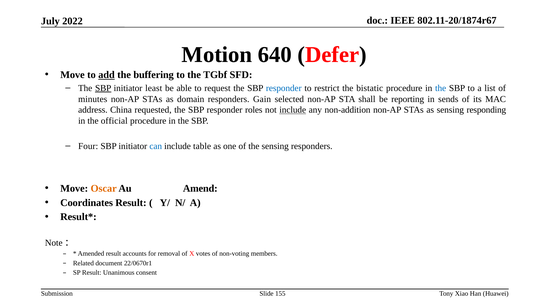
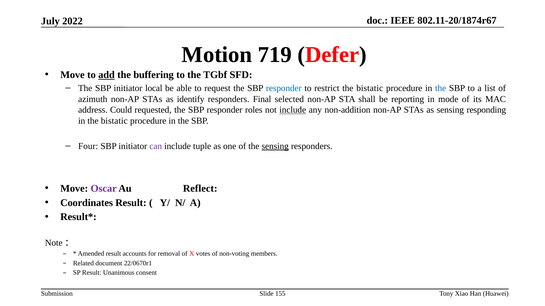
640: 640 -> 719 (275, 55)
SBP underline: present -> none (103, 88)
least: least -> local (154, 88)
minutes: minutes -> azimuth (93, 99)
domain: domain -> identify (191, 99)
Gain: Gain -> Final (262, 99)
sends: sends -> mode (448, 99)
China: China -> Could (121, 110)
in the official: official -> bistatic (114, 121)
can colour: blue -> purple (156, 146)
table: table -> tuple (202, 146)
sensing underline: none -> present (275, 146)
Oscar colour: orange -> purple (104, 189)
Amend: Amend -> Reflect (200, 189)
